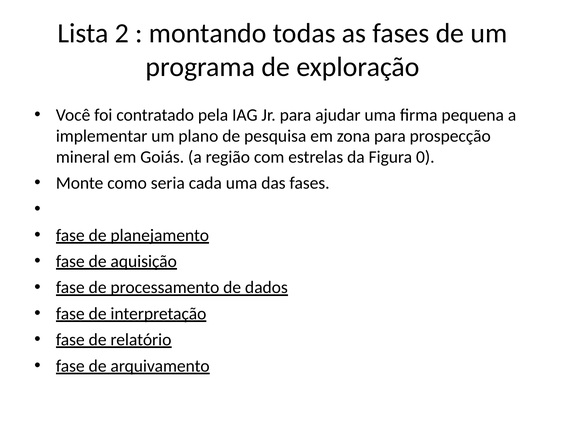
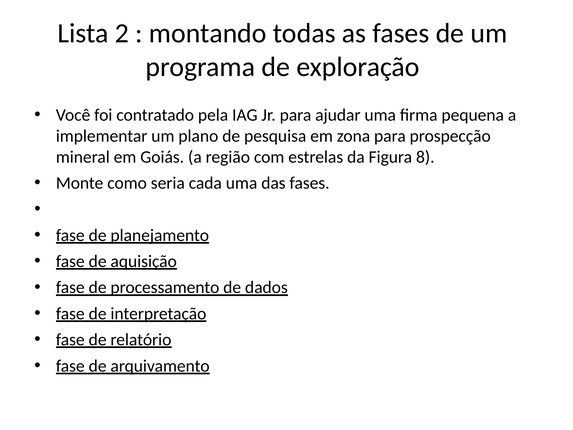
0: 0 -> 8 (425, 157)
